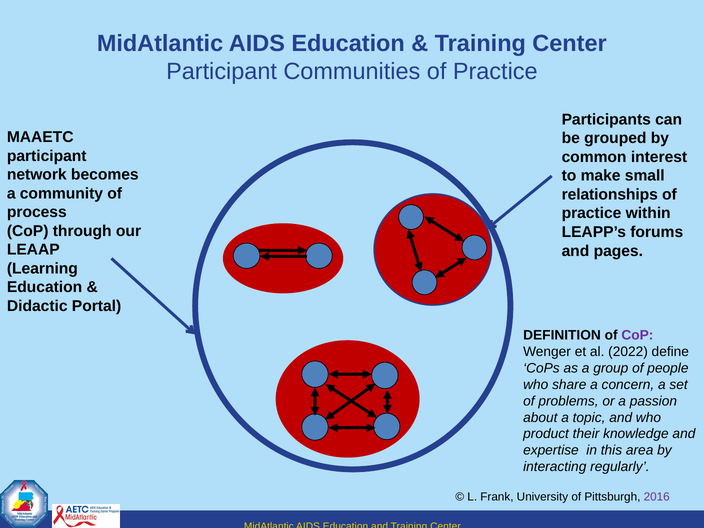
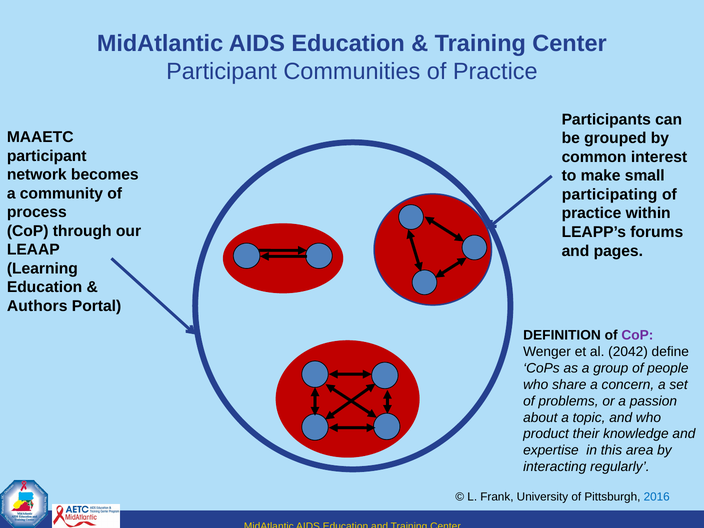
relationships: relationships -> participating (610, 195)
Didactic: Didactic -> Authors (37, 306)
2022: 2022 -> 2042 (628, 352)
2016 colour: purple -> blue (657, 497)
